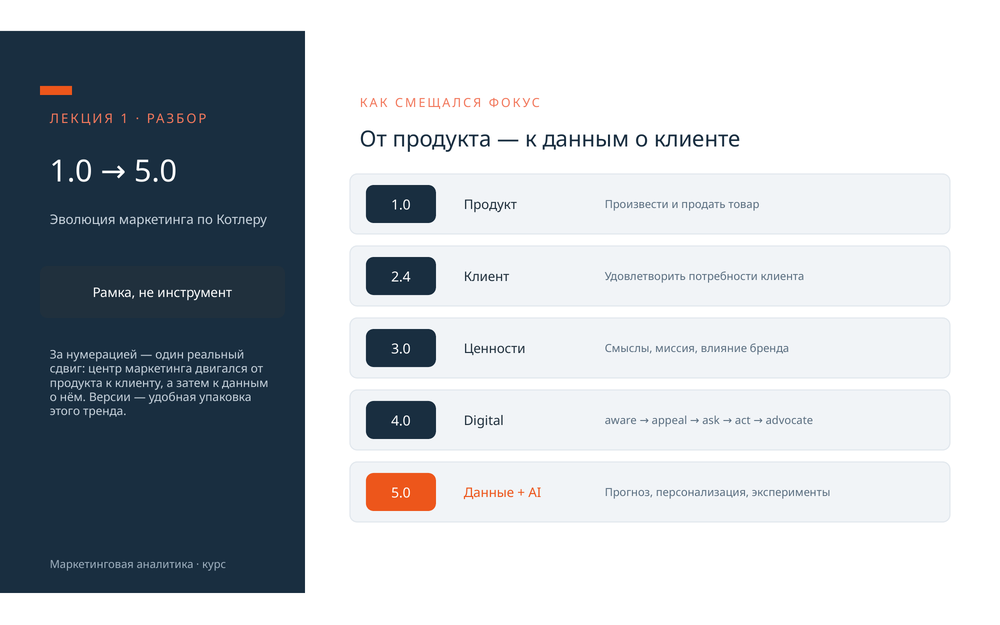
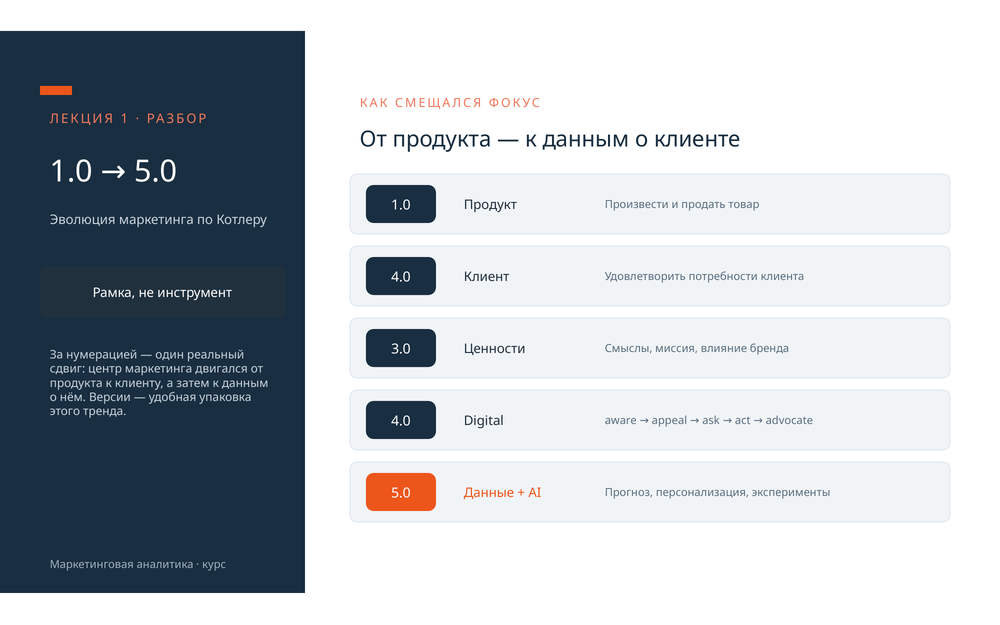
2.4: 2.4 -> 4.0 (401, 277)
